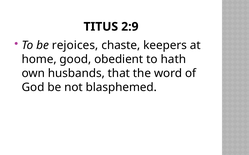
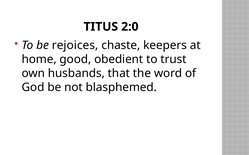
2:9: 2:9 -> 2:0 (130, 27)
hath: hath -> trust (173, 60)
